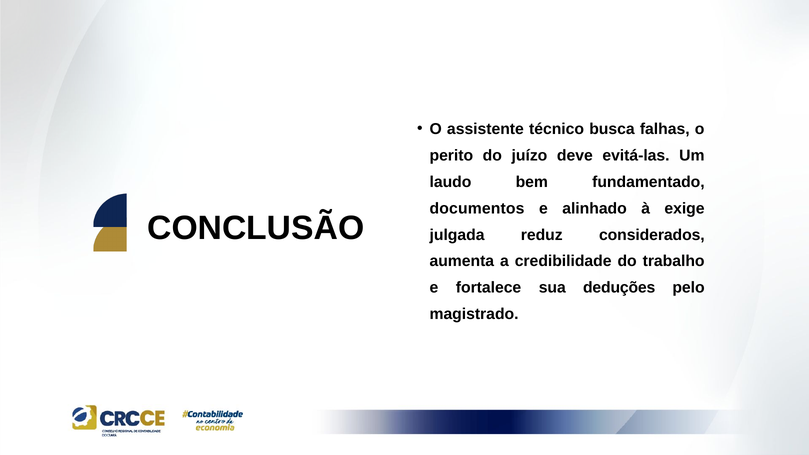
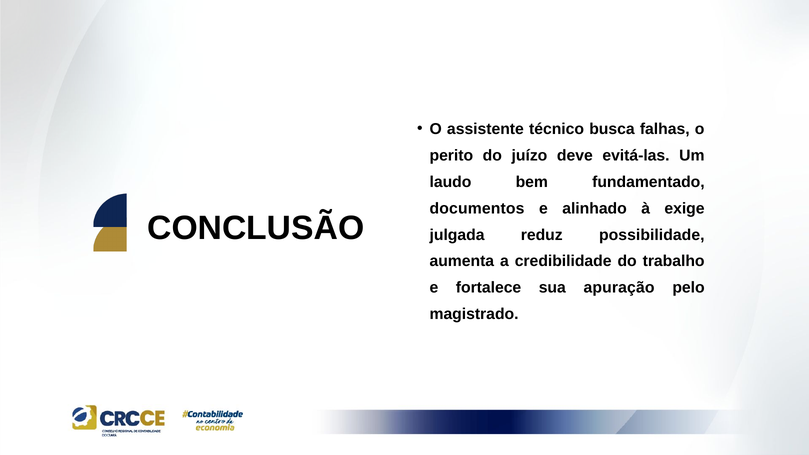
considerados: considerados -> possibilidade (652, 235)
deduções: deduções -> apuração (619, 288)
